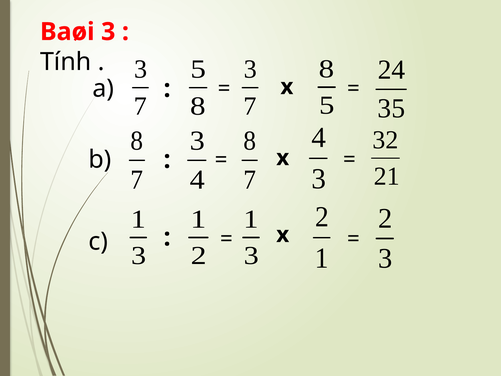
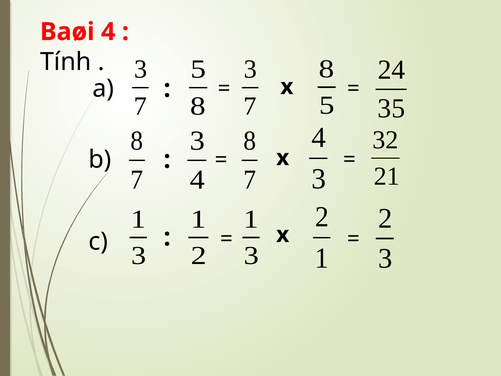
Baøi 3: 3 -> 4 (108, 32)
